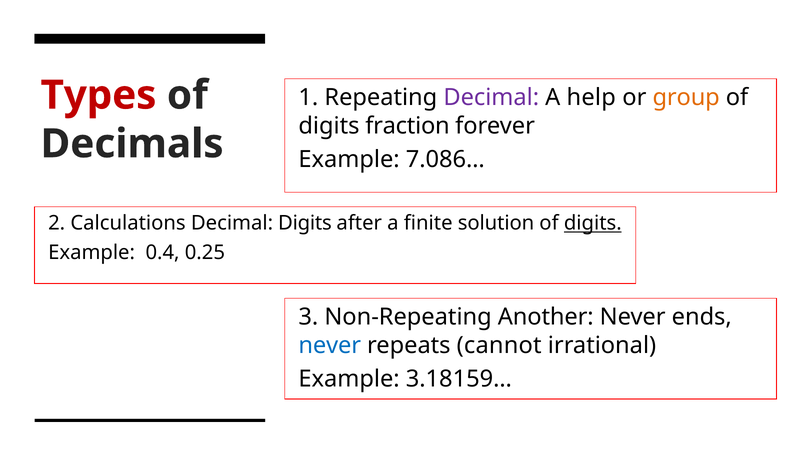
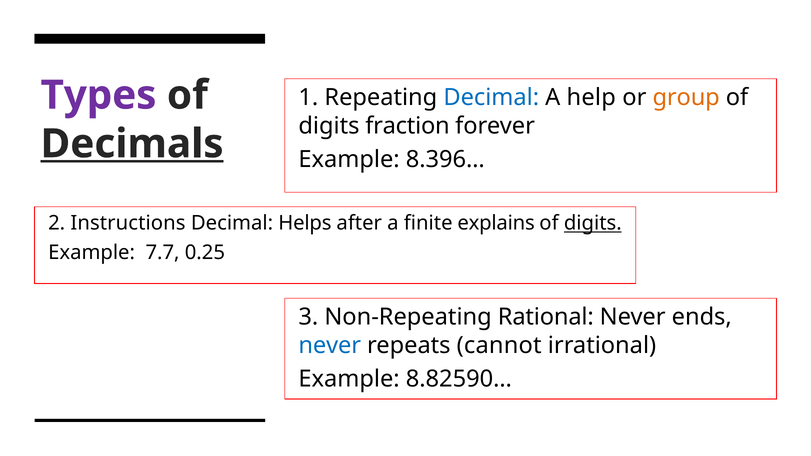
Types colour: red -> purple (99, 95)
Decimal colour: purple -> blue (491, 98)
Decimals underline: none -> present (132, 144)
7.086…: 7.086… -> 8.396… (445, 159)
Calculations: Calculations -> Instructions (128, 223)
Decimal Digits: Digits -> Helps (305, 223)
solution: solution -> explains (496, 223)
0.4: 0.4 -> 7.7 (163, 253)
Another: Another -> Rational (546, 317)
3.18159…: 3.18159… -> 8.82590… (459, 379)
